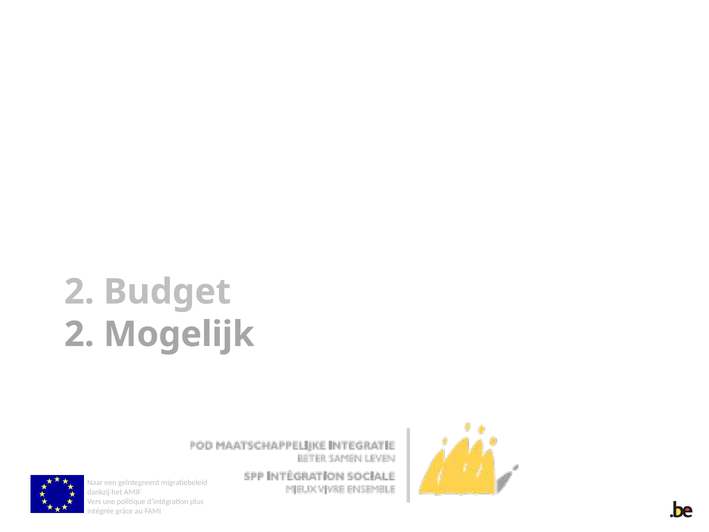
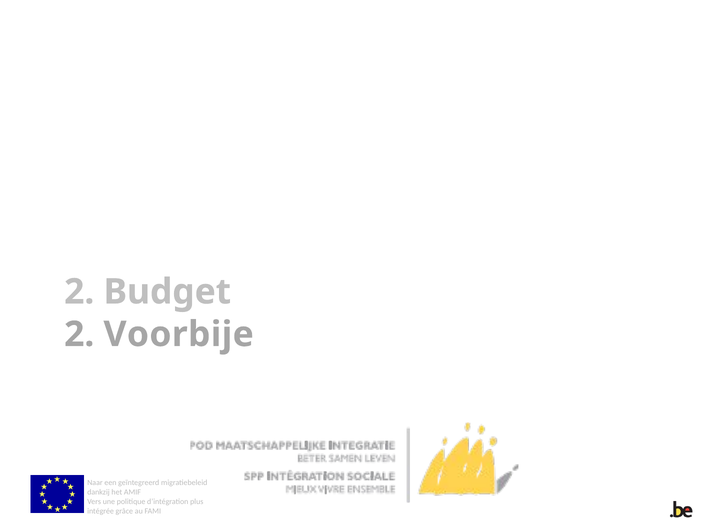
Mogelijk: Mogelijk -> Voorbije (179, 334)
